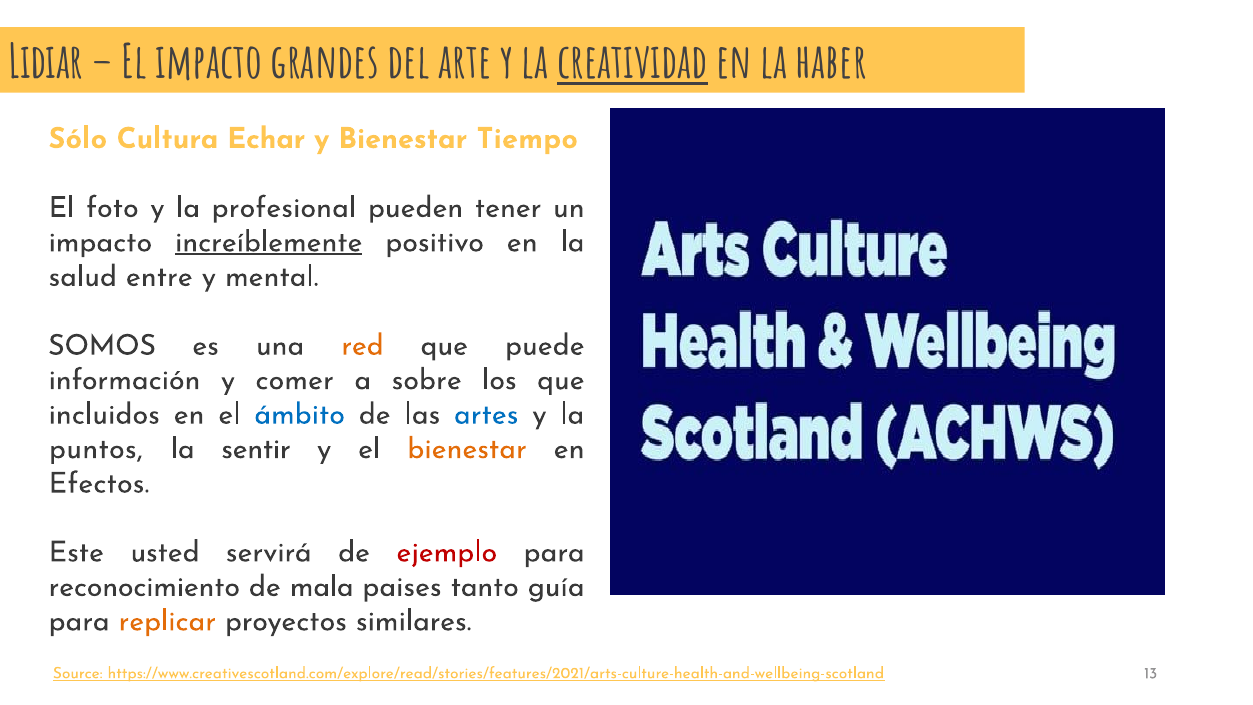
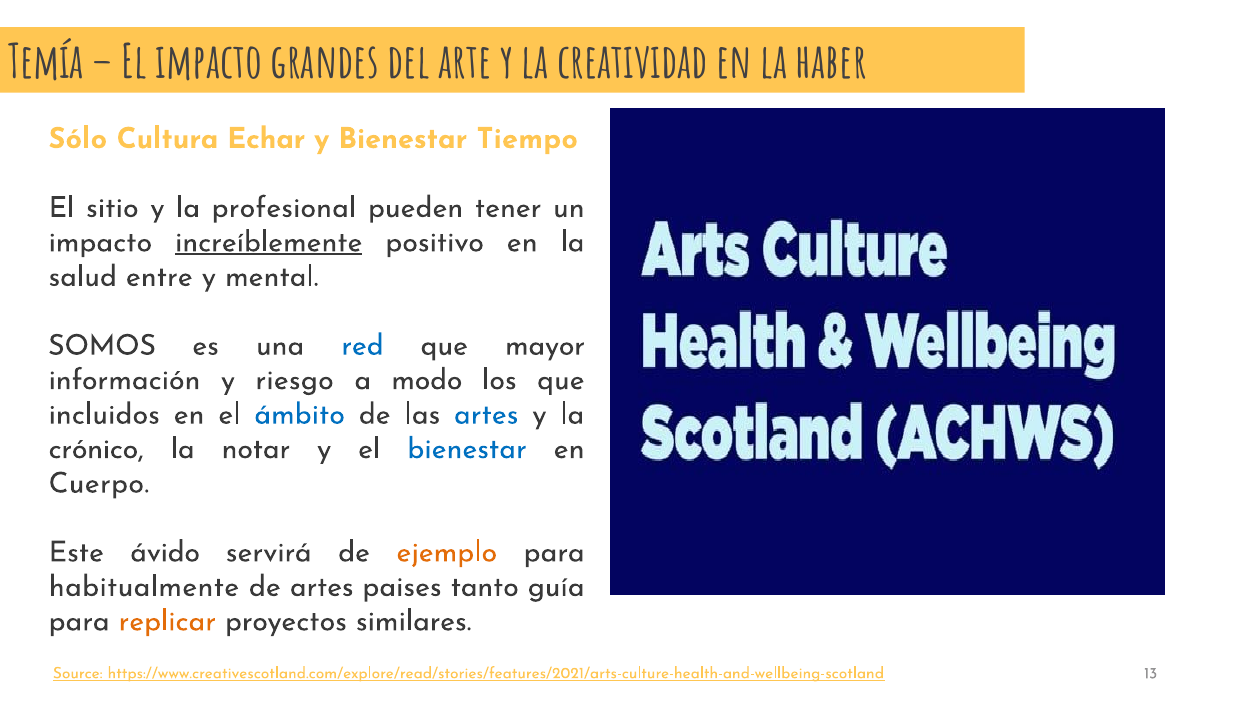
Lidiar: Lidiar -> Temía (46, 63)
creatividad underline: present -> none (632, 63)
foto: foto -> sitio (112, 207)
red colour: orange -> blue (362, 345)
puede: puede -> mayor (545, 345)
comer: comer -> riesgo (295, 380)
sobre: sobre -> modo (427, 380)
puntos: puntos -> crónico (96, 448)
sentir: sentir -> notar (256, 448)
bienestar colour: orange -> blue (467, 448)
Efectos: Efectos -> Cuerpo (99, 483)
usted: usted -> ávido (165, 552)
ejemplo colour: red -> orange (447, 552)
reconocimiento: reconocimiento -> habitualmente (144, 586)
de mala: mala -> artes (322, 586)
